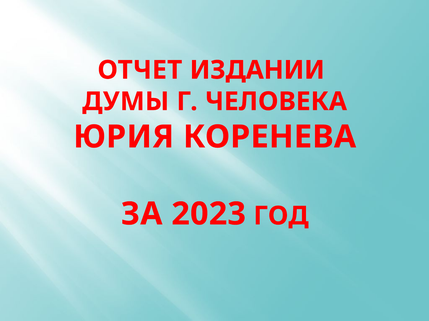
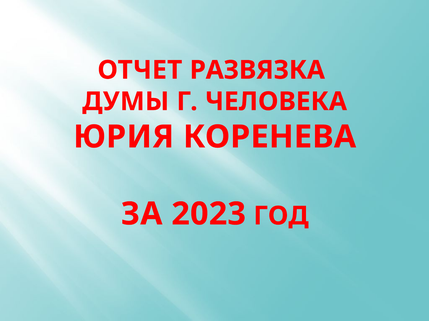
ИЗДАНИИ: ИЗДАНИИ -> РАЗВЯЗКА (257, 70)
